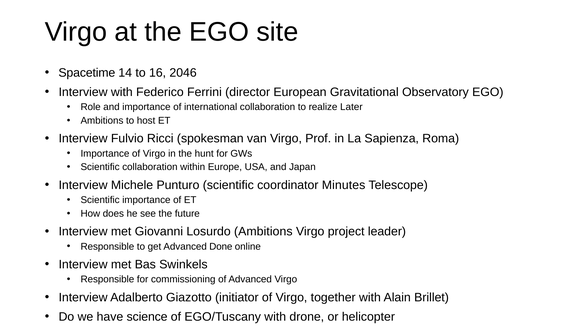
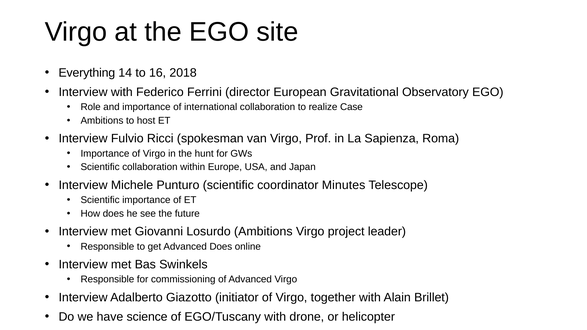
Spacetime: Spacetime -> Everything (87, 73)
2046: 2046 -> 2018 (183, 73)
Later: Later -> Case (351, 107)
Advanced Done: Done -> Does (221, 247)
